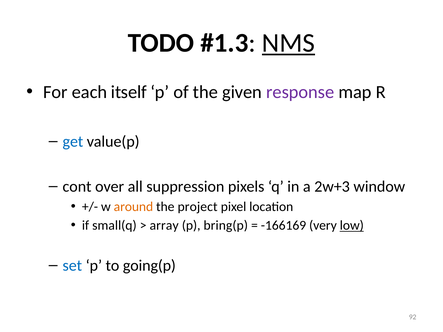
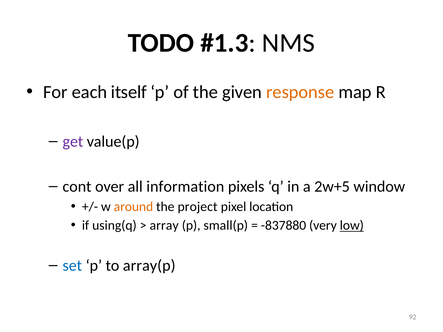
NMS underline: present -> none (288, 43)
response colour: purple -> orange (300, 92)
get colour: blue -> purple (73, 142)
suppression: suppression -> information (185, 187)
2w+3: 2w+3 -> 2w+5 (332, 187)
small(q: small(q -> using(q (114, 226)
bring(p: bring(p -> small(p (226, 226)
-166169: -166169 -> -837880 (284, 226)
going(p: going(p -> array(p (149, 266)
